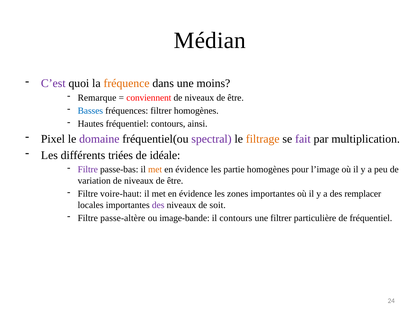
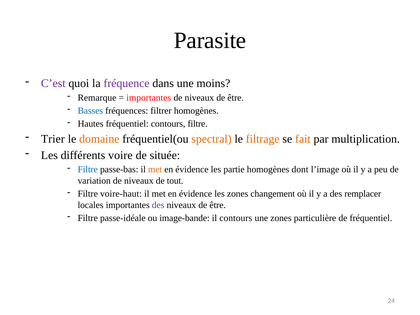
Médian: Médian -> Parasite (210, 40)
fréquence colour: orange -> purple (127, 83)
conviennent: conviennent -> importantes (149, 98)
contours ainsi: ainsi -> filtre (198, 124)
Pixel: Pixel -> Trier (53, 139)
domaine colour: purple -> orange (99, 139)
spectral colour: purple -> orange (211, 139)
fait colour: purple -> orange (303, 139)
triées: triées -> voire (120, 155)
idéale: idéale -> située (165, 155)
Filtre colour: purple -> blue (88, 170)
pour: pour -> dont (300, 170)
être: être -> tout (175, 181)
zones importantes: importantes -> changement (273, 194)
soit: soit -> être (218, 205)
passe-altère: passe-altère -> passe-idéale (123, 218)
une filtrer: filtrer -> zones (281, 218)
